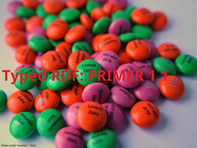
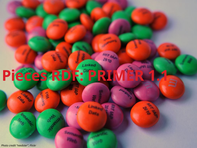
Typed: Typed -> Pieces (25, 76)
